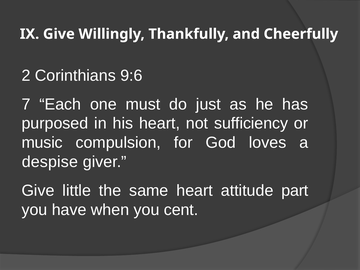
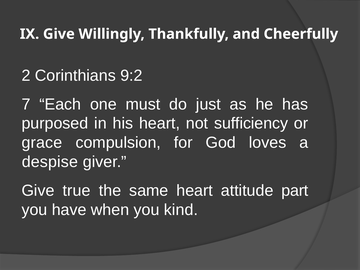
9:6: 9:6 -> 9:2 (131, 76)
music: music -> grace (42, 143)
little: little -> true (77, 191)
cent: cent -> kind (181, 210)
